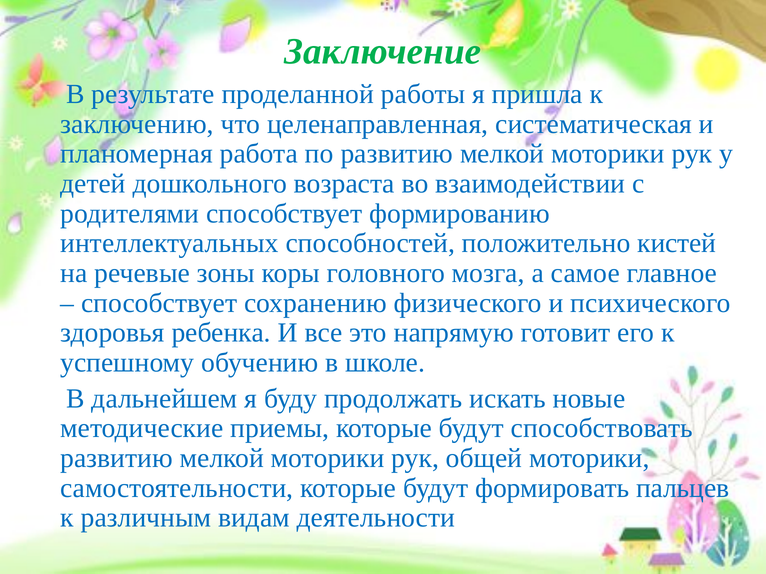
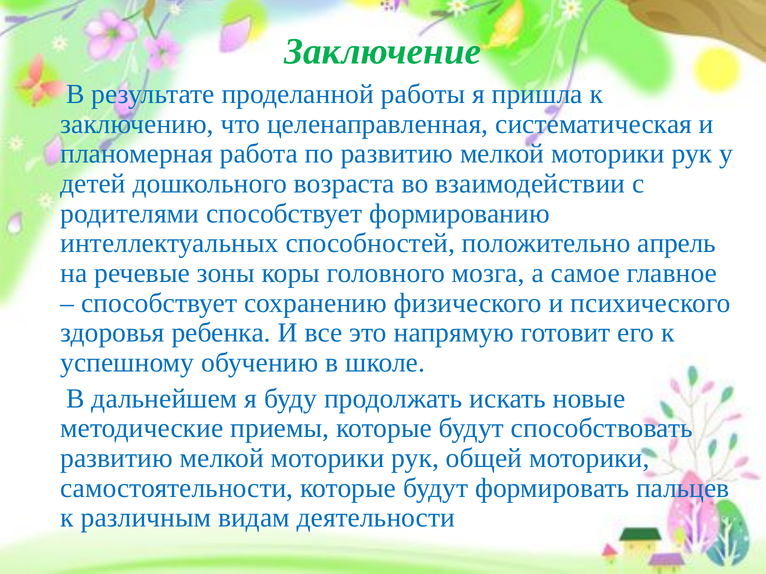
кистей: кистей -> апрель (677, 243)
